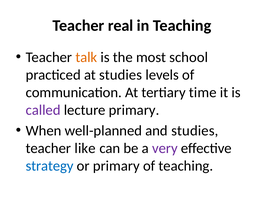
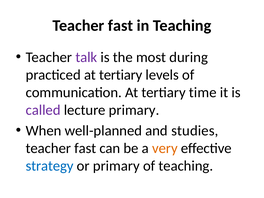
real: real -> fast (121, 26)
talk colour: orange -> purple (86, 57)
school: school -> during (189, 57)
practiced at studies: studies -> tertiary (121, 75)
like: like -> fast (85, 148)
very colour: purple -> orange (165, 148)
